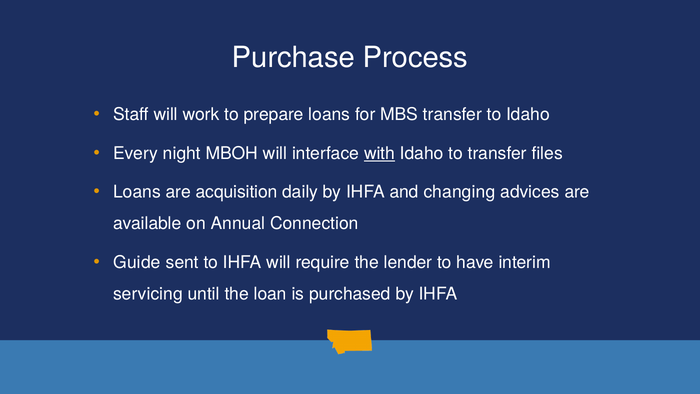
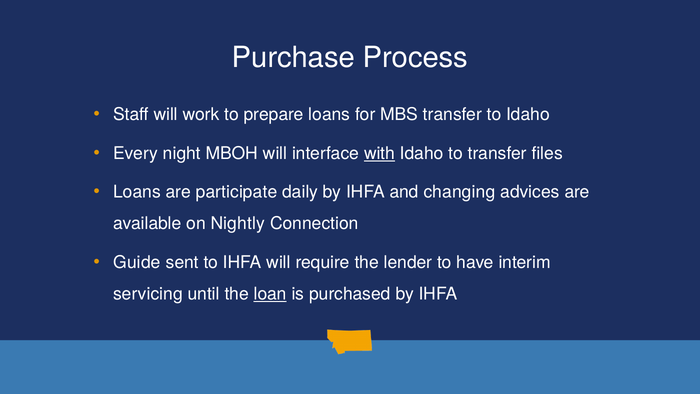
acquisition: acquisition -> participate (237, 192)
Annual: Annual -> Nightly (238, 223)
loan underline: none -> present (270, 294)
